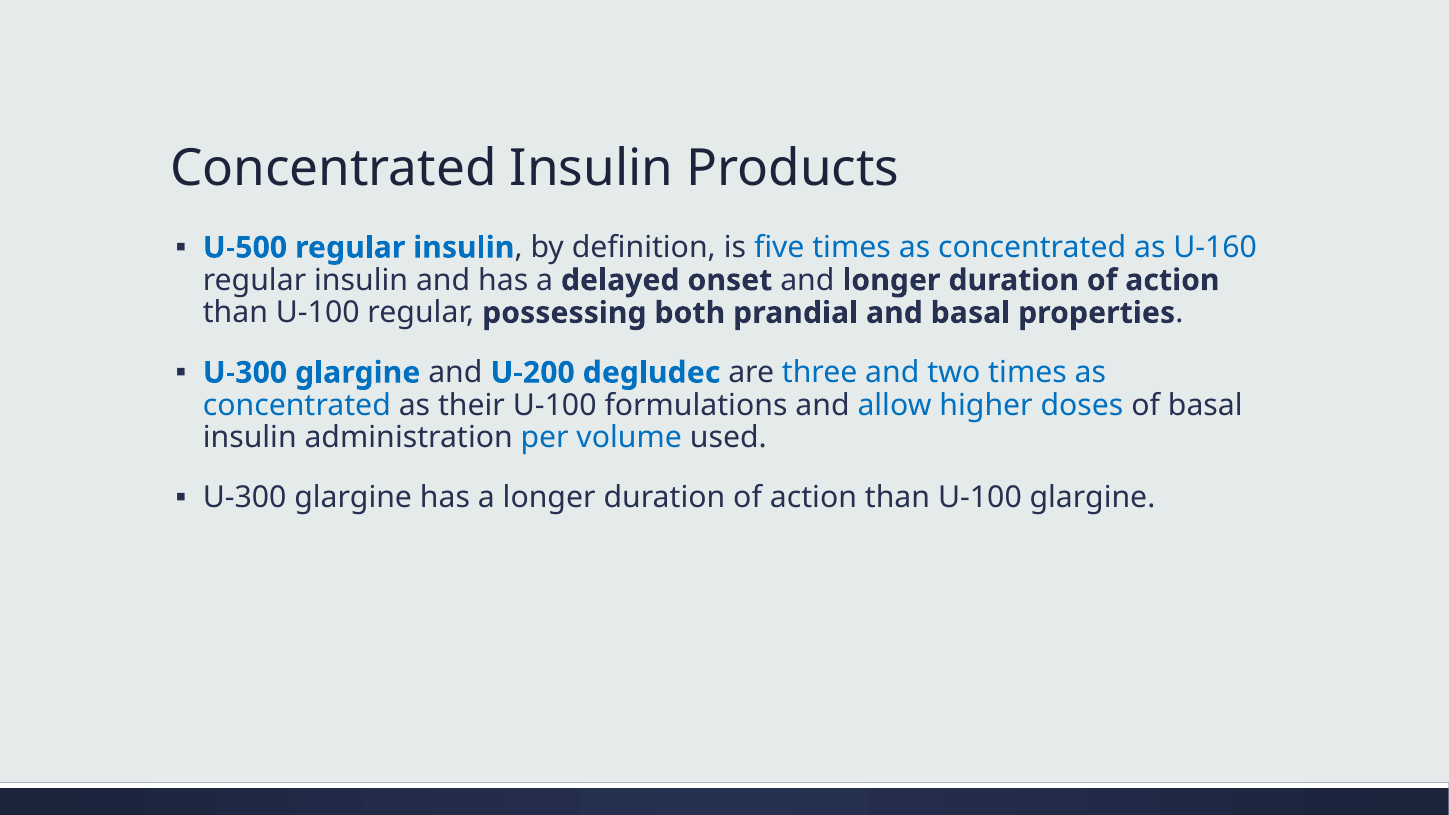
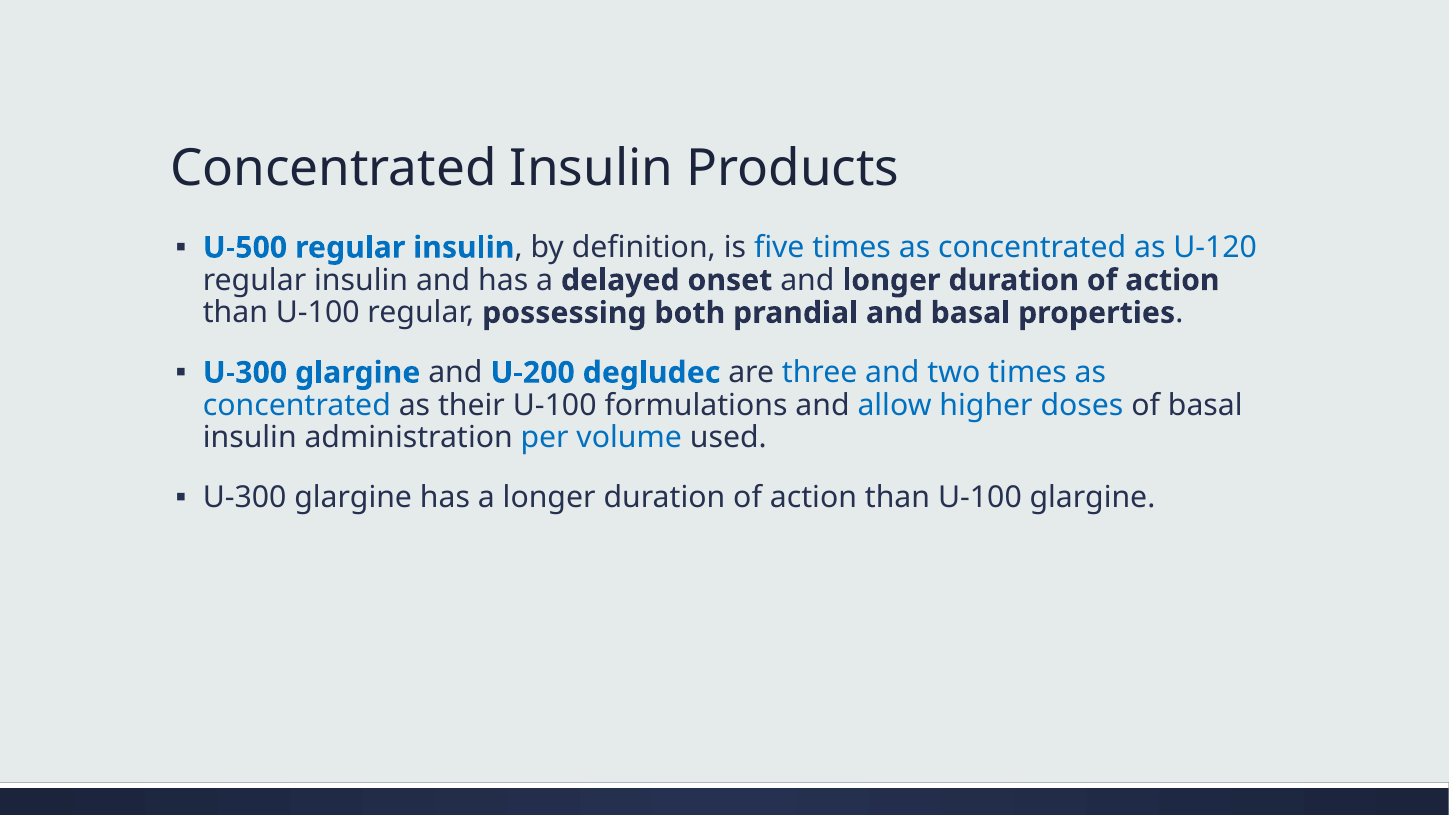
U-160: U-160 -> U-120 (1215, 248)
